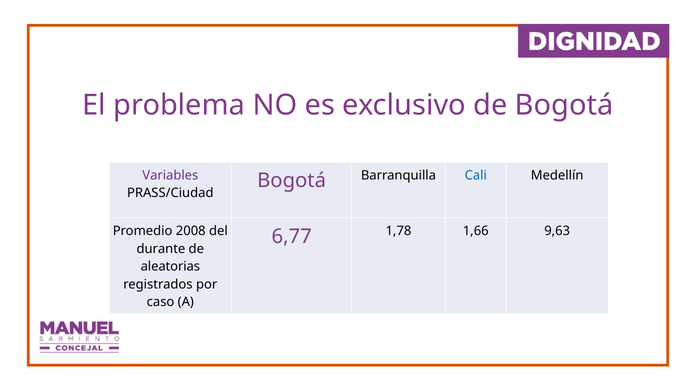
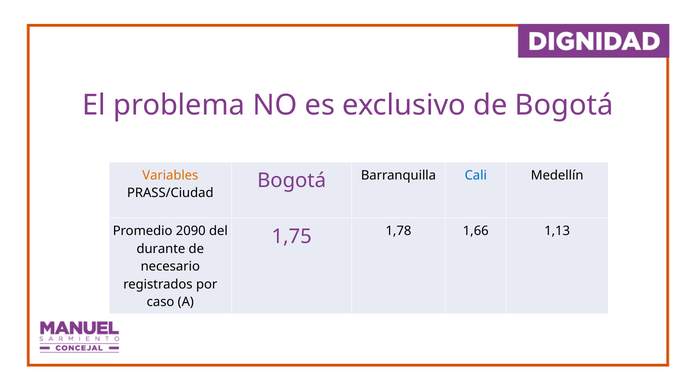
Variables colour: purple -> orange (170, 175)
2008: 2008 -> 2090 (191, 231)
6,77: 6,77 -> 1,75 (292, 237)
9,63: 9,63 -> 1,13 (557, 231)
aleatorias: aleatorias -> necesario (170, 267)
